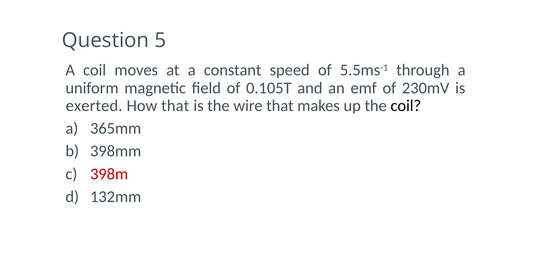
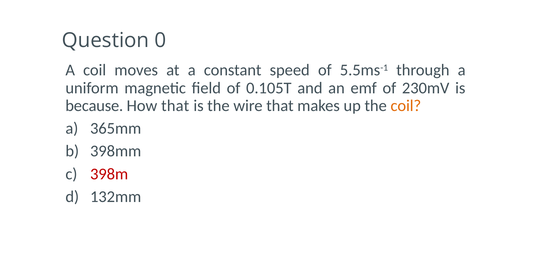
5: 5 -> 0 (160, 40)
exerted: exerted -> because (94, 106)
coil colour: black -> orange (406, 106)
